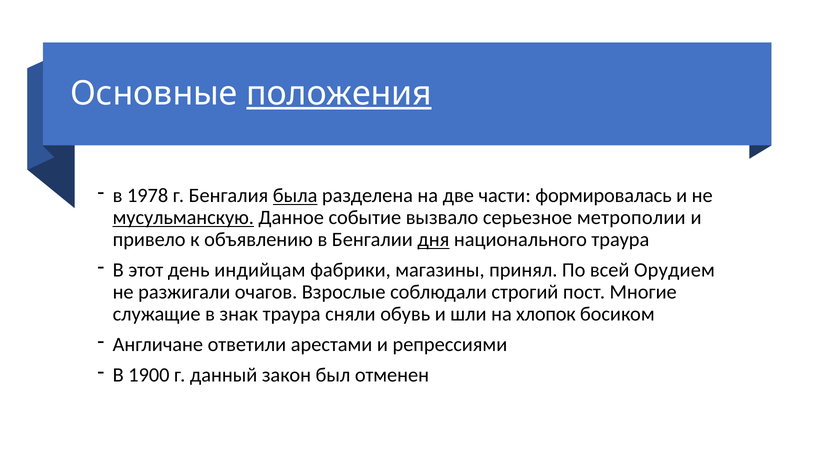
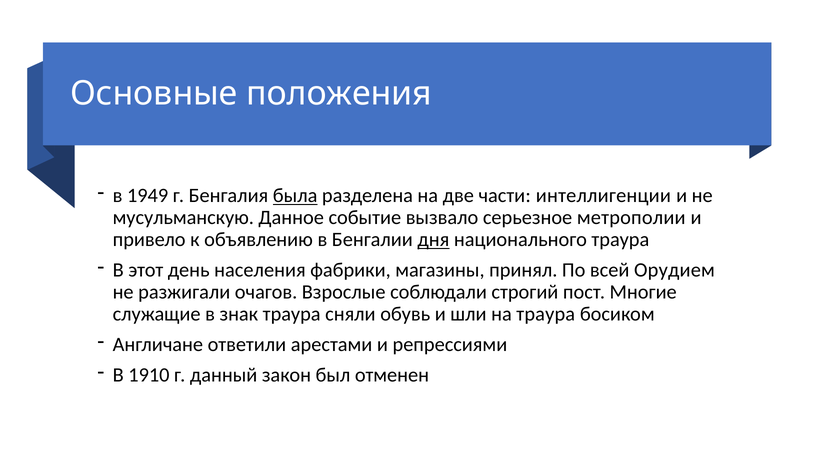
положения underline: present -> none (339, 94)
1978: 1978 -> 1949 (148, 196)
формировалась: формировалась -> интеллигенции (603, 196)
мусульманскую underline: present -> none (183, 218)
индийцам: индийцам -> населения (260, 270)
на хлопок: хлопок -> траура (546, 314)
1900: 1900 -> 1910 (149, 375)
